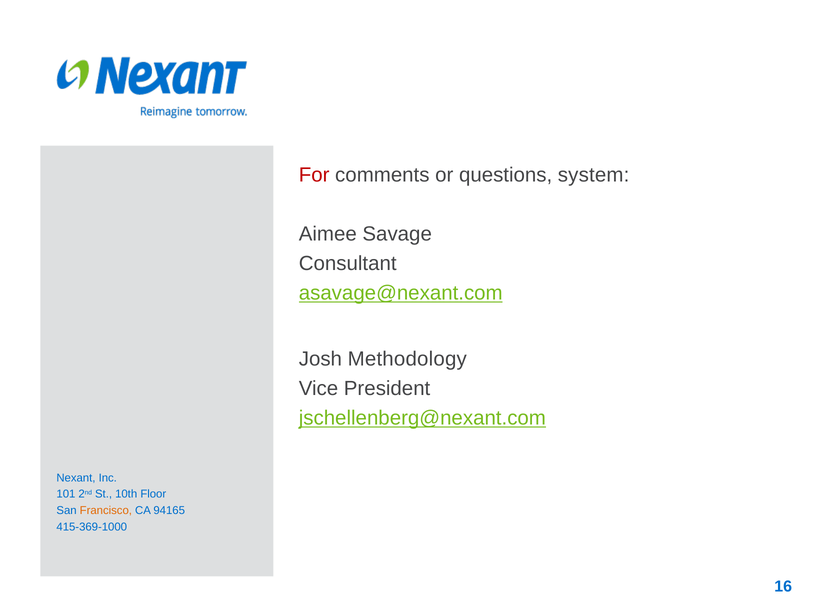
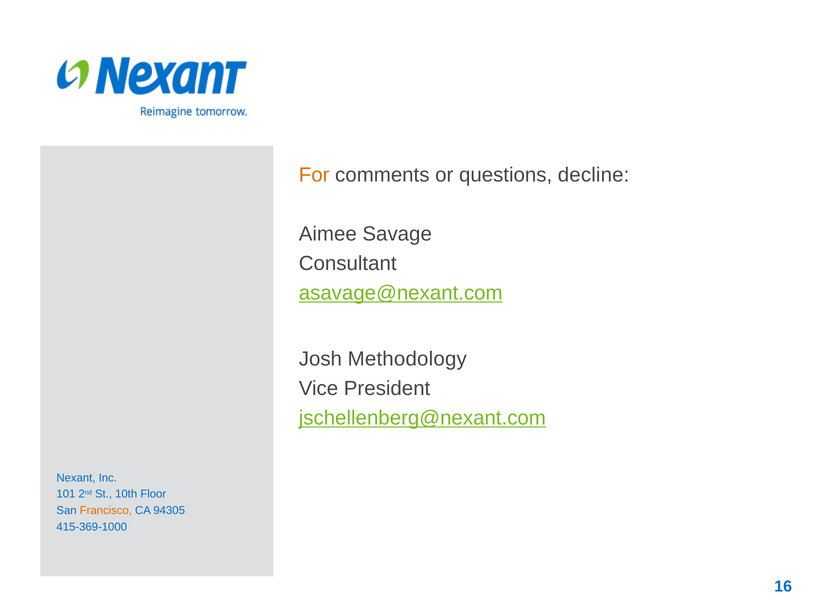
For colour: red -> orange (314, 175)
system: system -> decline (594, 175)
94165: 94165 -> 94305 (169, 511)
